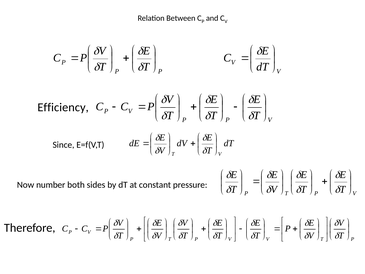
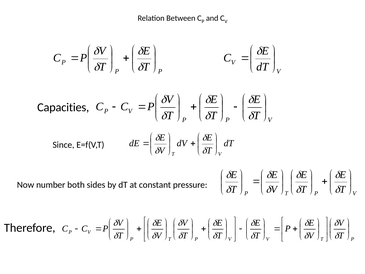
Efficiency: Efficiency -> Capacities (63, 107)
